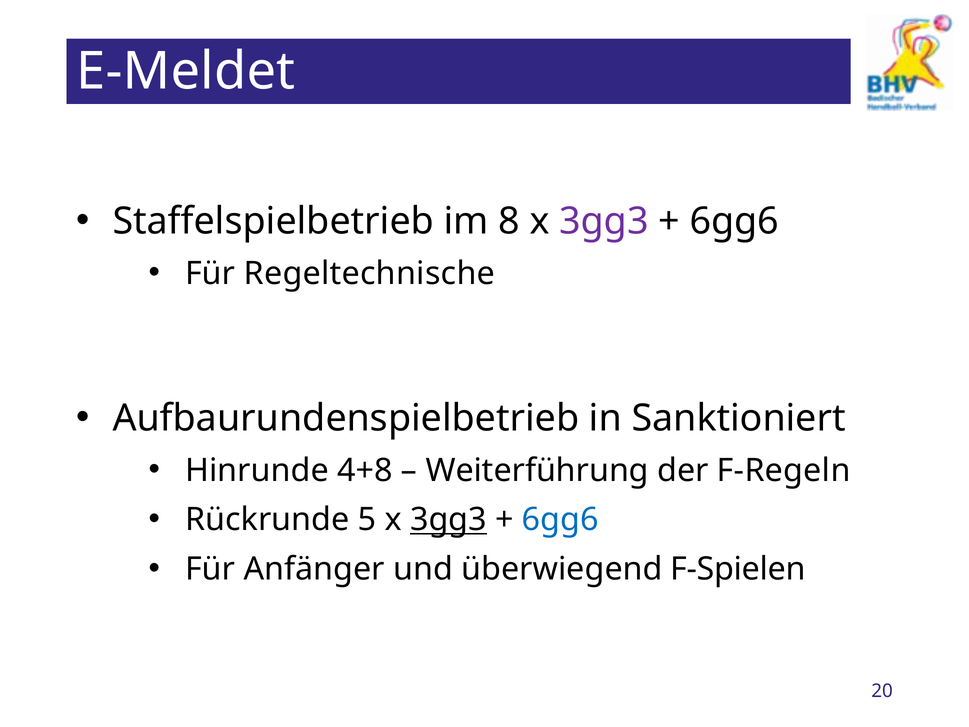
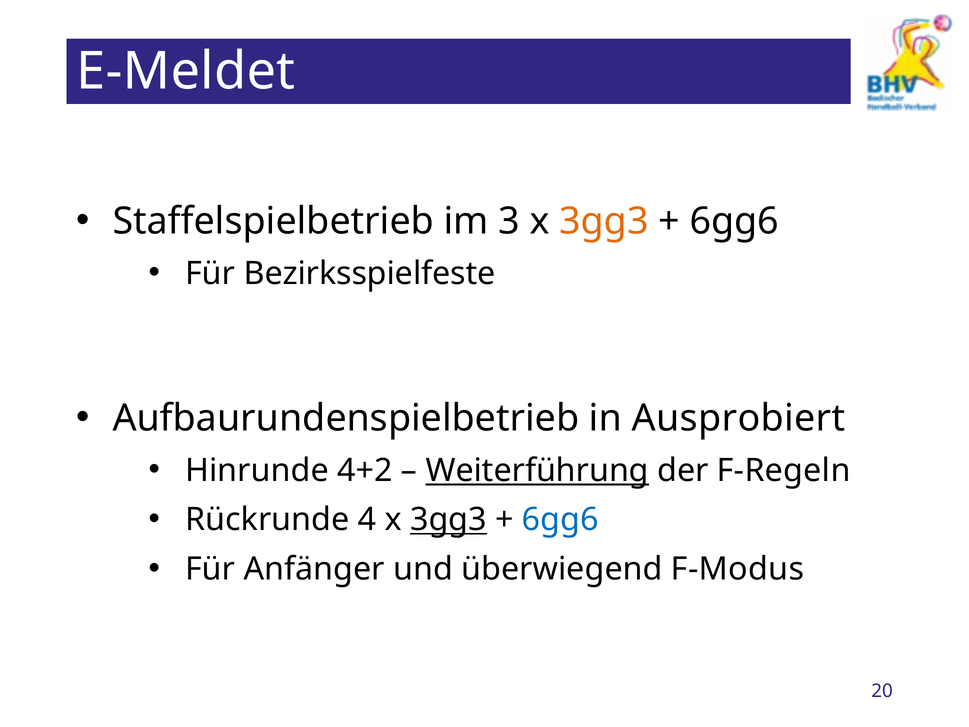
8: 8 -> 3 (509, 221)
3gg3 colour: purple -> orange (604, 221)
Regeltechnische: Regeltechnische -> Bezirksspielfeste (370, 273)
Sanktioniert: Sanktioniert -> Ausprobiert (739, 418)
4+8: 4+8 -> 4+2 (365, 470)
Weiterführung underline: none -> present (537, 470)
5: 5 -> 4 (367, 520)
F-Spielen: F-Spielen -> F-Modus (738, 569)
